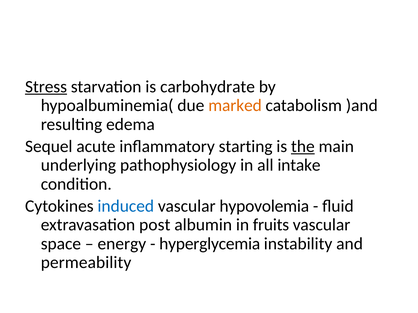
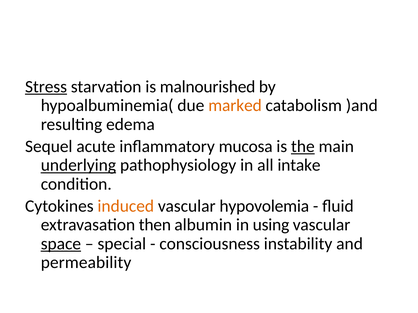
carbohydrate: carbohydrate -> malnourished (208, 87)
starting: starting -> mucosa (246, 147)
underlying underline: none -> present (78, 165)
induced colour: blue -> orange (126, 206)
post: post -> then (155, 225)
fruits: fruits -> using (271, 225)
space underline: none -> present (61, 244)
energy: energy -> special (122, 244)
hyperglycemia: hyperglycemia -> consciousness (210, 244)
